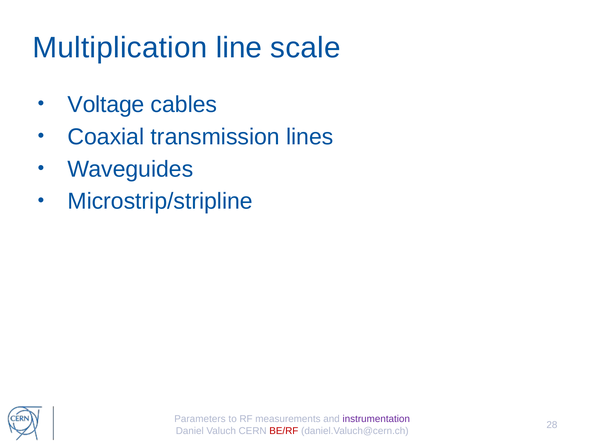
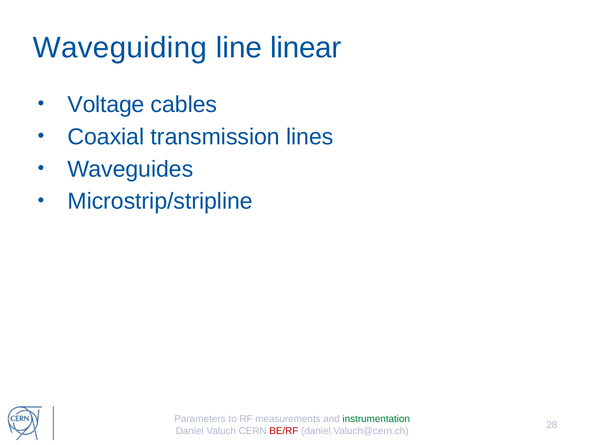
Multiplication: Multiplication -> Waveguiding (120, 48)
scale: scale -> linear (306, 48)
instrumentation colour: purple -> green (376, 419)
